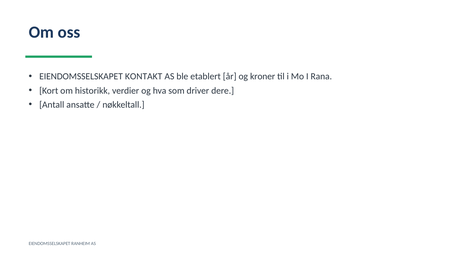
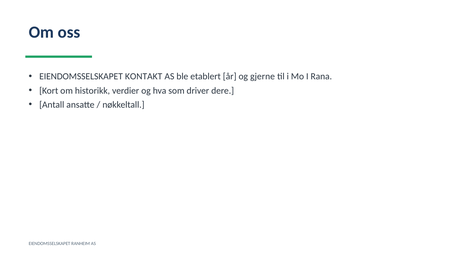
kroner: kroner -> gjerne (263, 76)
